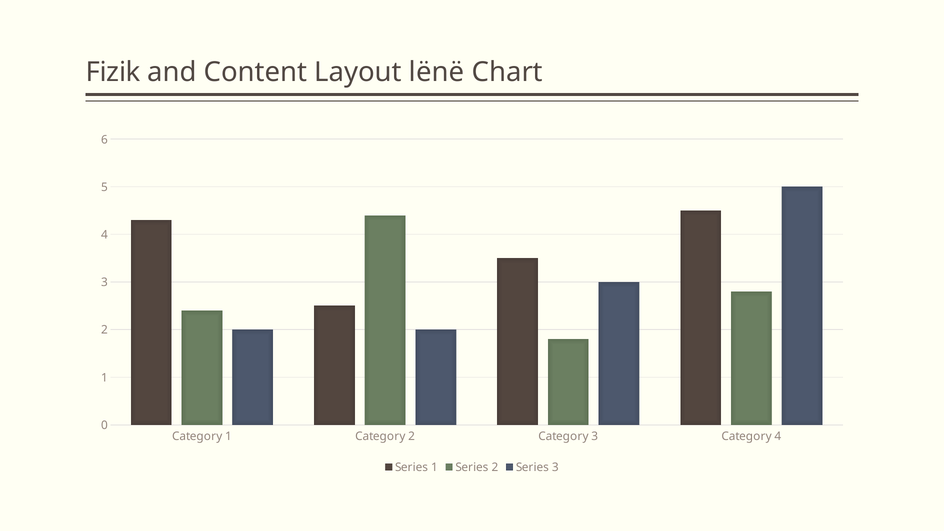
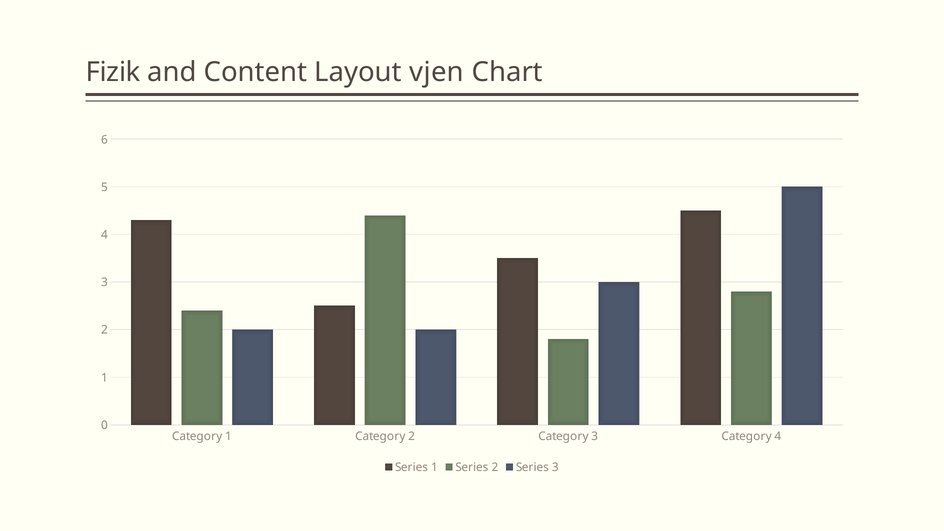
lënë: lënë -> vjen (437, 72)
